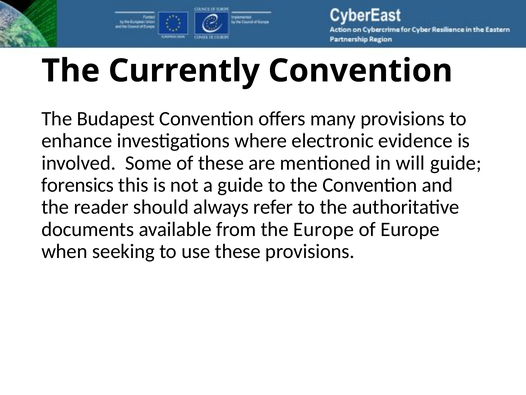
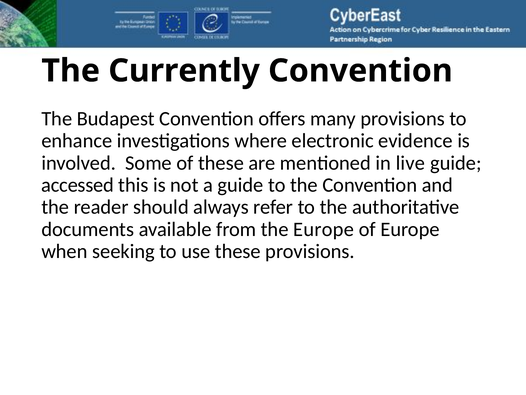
will: will -> live (410, 163)
forensics: forensics -> accessed (78, 185)
